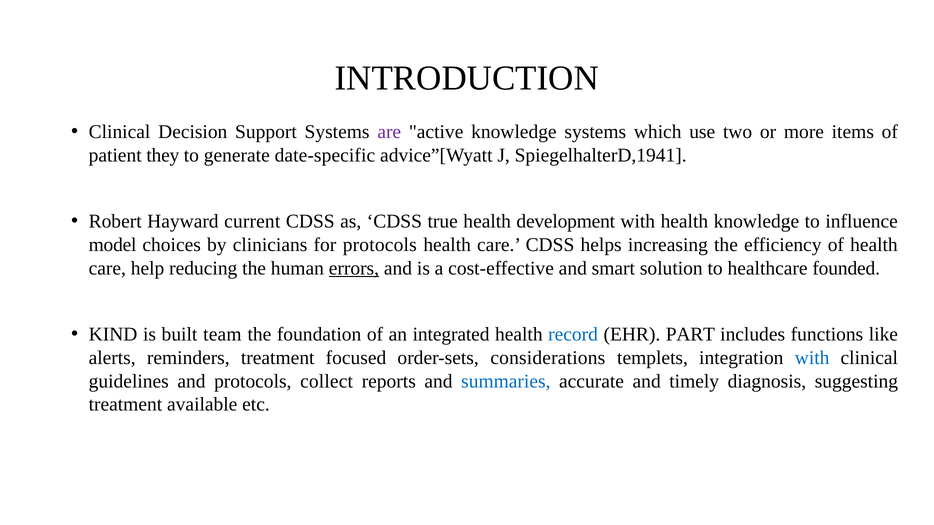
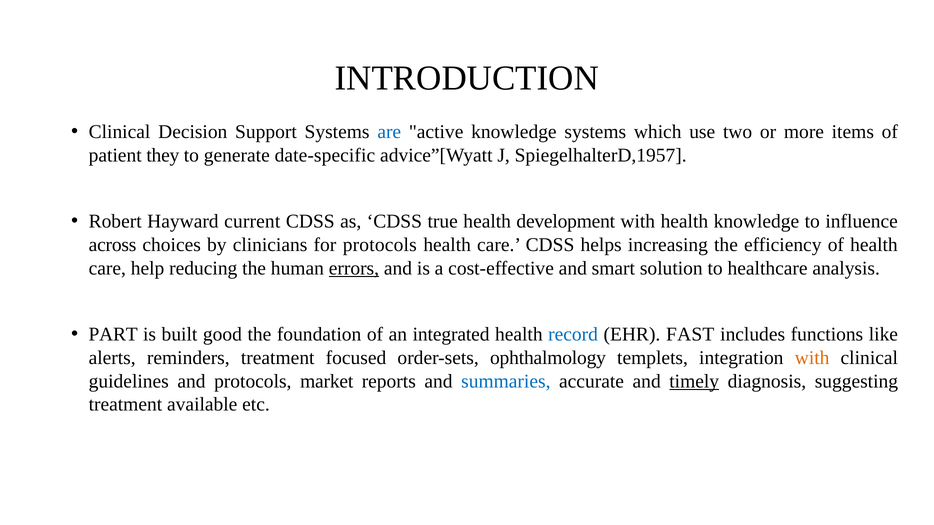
are colour: purple -> blue (389, 132)
SpiegelhalterD,1941: SpiegelhalterD,1941 -> SpiegelhalterD,1957 (601, 155)
model: model -> across (113, 245)
founded: founded -> analysis (846, 268)
KIND: KIND -> PART (113, 335)
team: team -> good (222, 335)
PART: PART -> FAST (690, 335)
considerations: considerations -> ophthalmology (548, 358)
with colour: blue -> orange (812, 358)
collect: collect -> market (327, 381)
timely underline: none -> present (694, 381)
